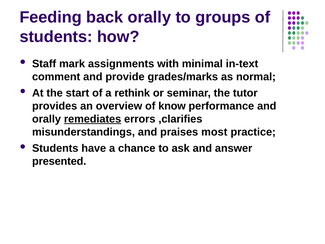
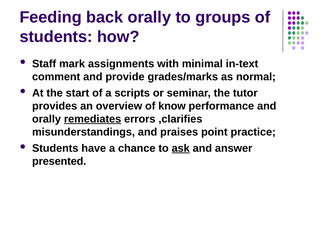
rethink: rethink -> scripts (132, 93)
most: most -> point (214, 132)
ask underline: none -> present (181, 148)
